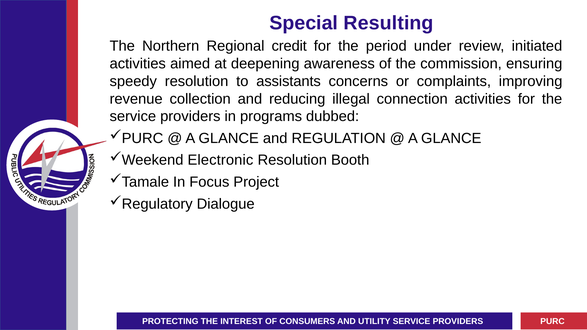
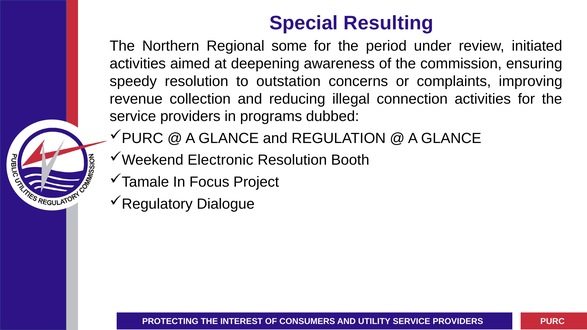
credit: credit -> some (289, 46)
assistants: assistants -> outstation (288, 81)
